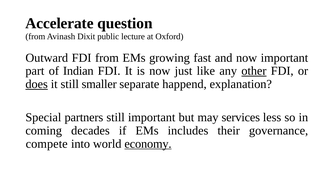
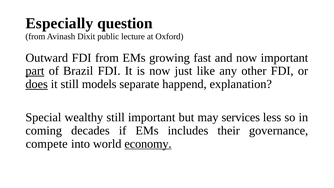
Accelerate: Accelerate -> Especially (59, 23)
part underline: none -> present (35, 71)
Indian: Indian -> Brazil (78, 71)
other underline: present -> none (254, 71)
smaller: smaller -> models (99, 84)
partners: partners -> wealthy (84, 117)
